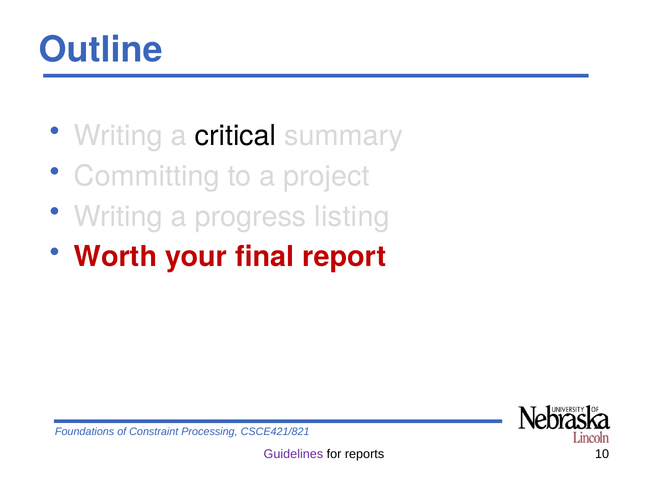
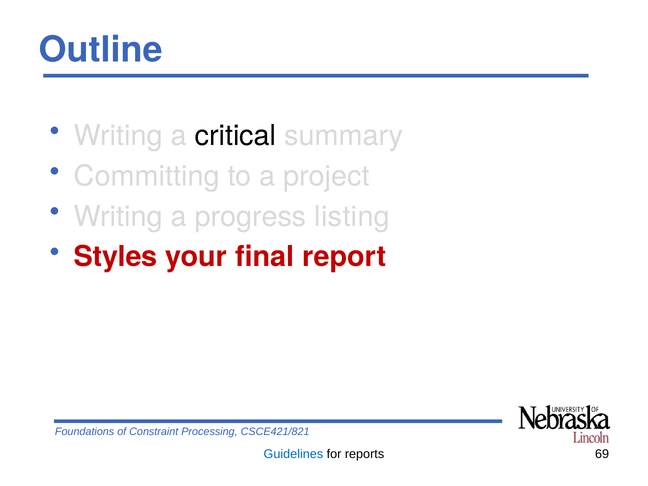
Worth: Worth -> Styles (116, 257)
Guidelines colour: purple -> blue (293, 454)
10: 10 -> 69 (602, 454)
